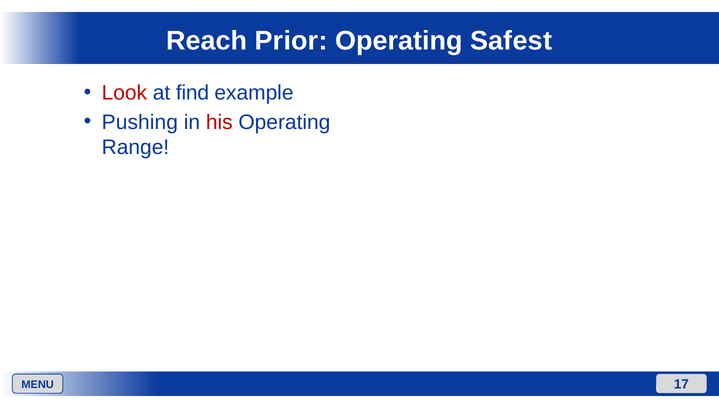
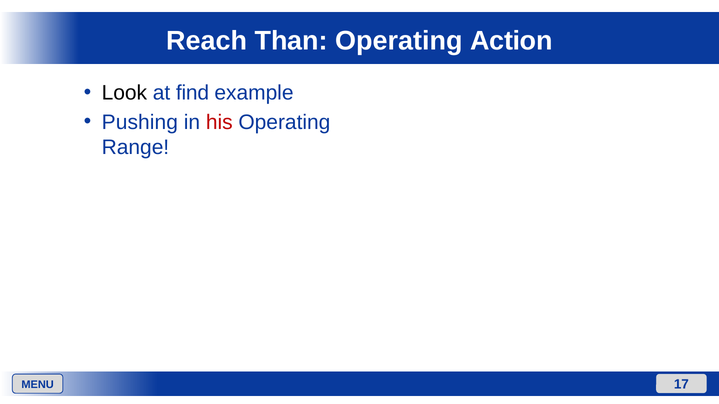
Prior: Prior -> Than (291, 41)
Safest: Safest -> Action (511, 41)
Look colour: red -> black (124, 93)
